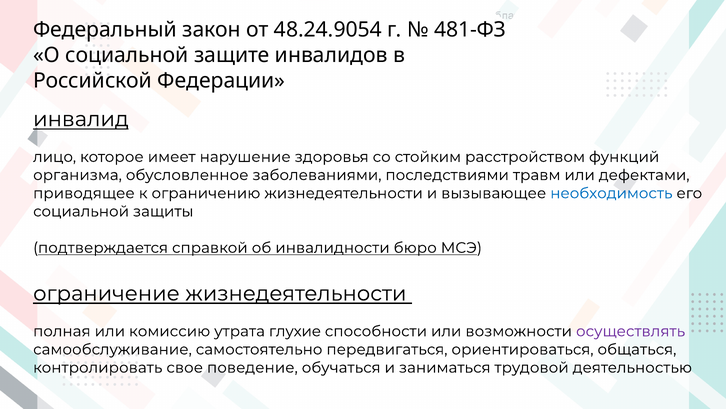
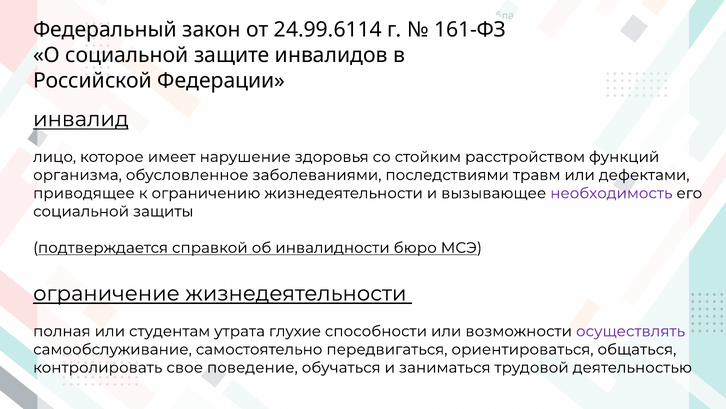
48.24.9054: 48.24.9054 -> 24.99.6114 (328, 30)
481-ФЗ: 481-ФЗ -> 161-ФЗ (470, 30)
необходимость colour: blue -> purple (611, 193)
комиссию: комиссию -> студентам (170, 331)
